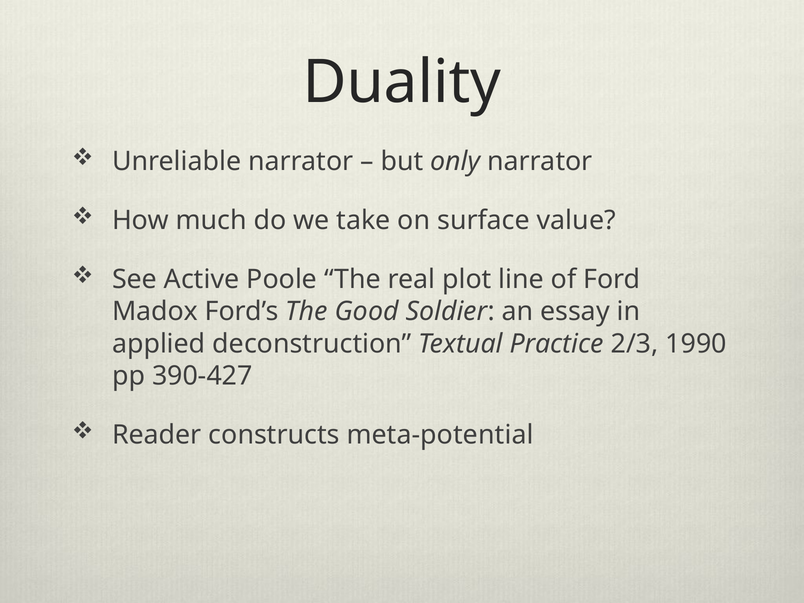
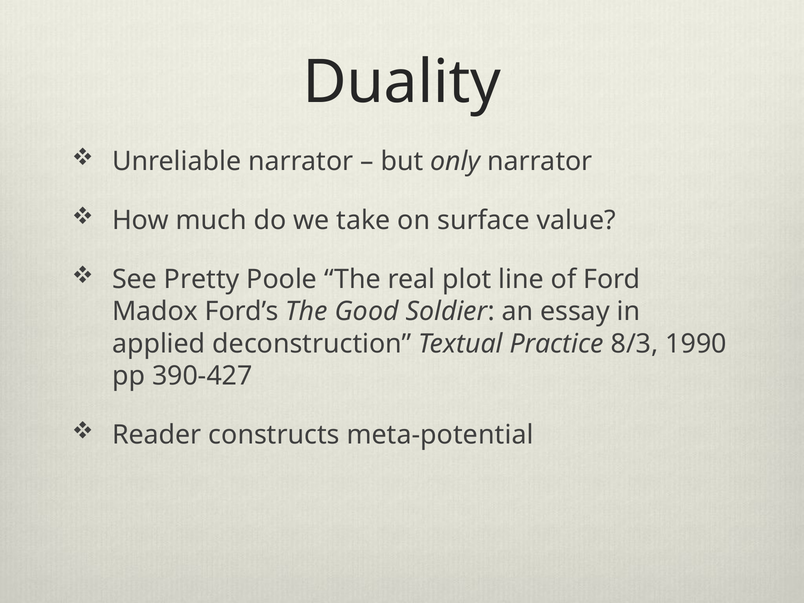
Active: Active -> Pretty (202, 279)
2/3: 2/3 -> 8/3 (635, 344)
